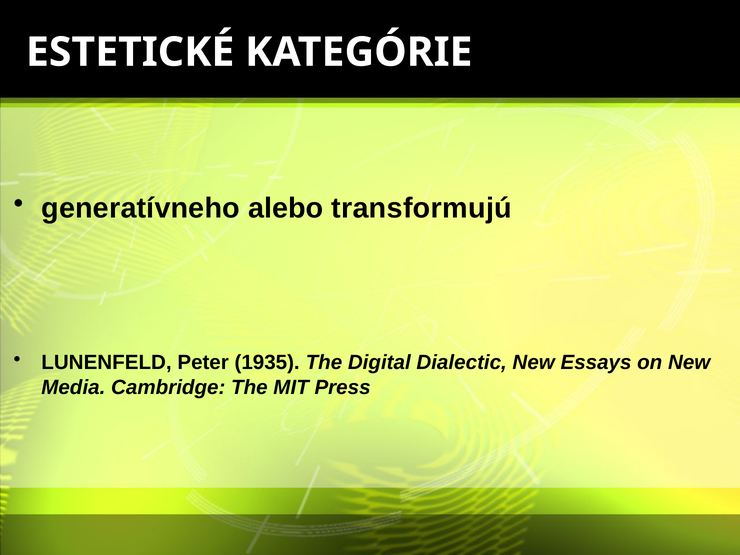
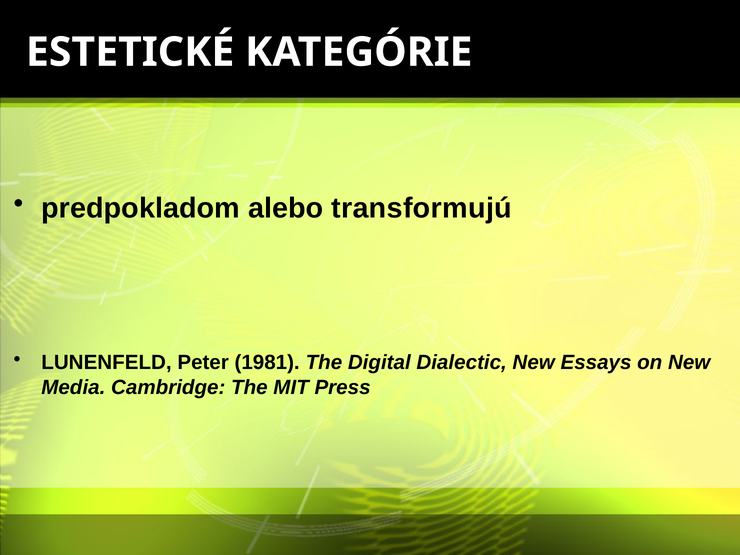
generatívneho: generatívneho -> predpokladom (141, 208)
1935: 1935 -> 1981 (267, 363)
